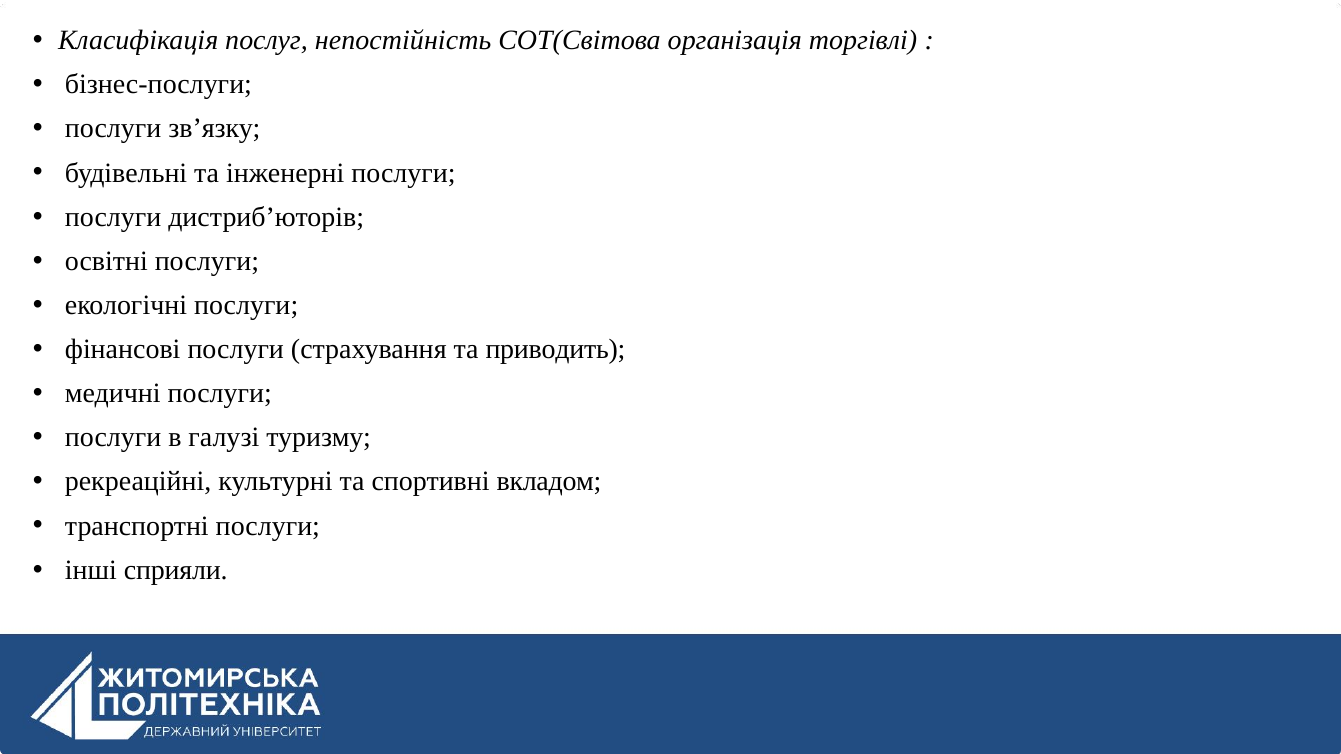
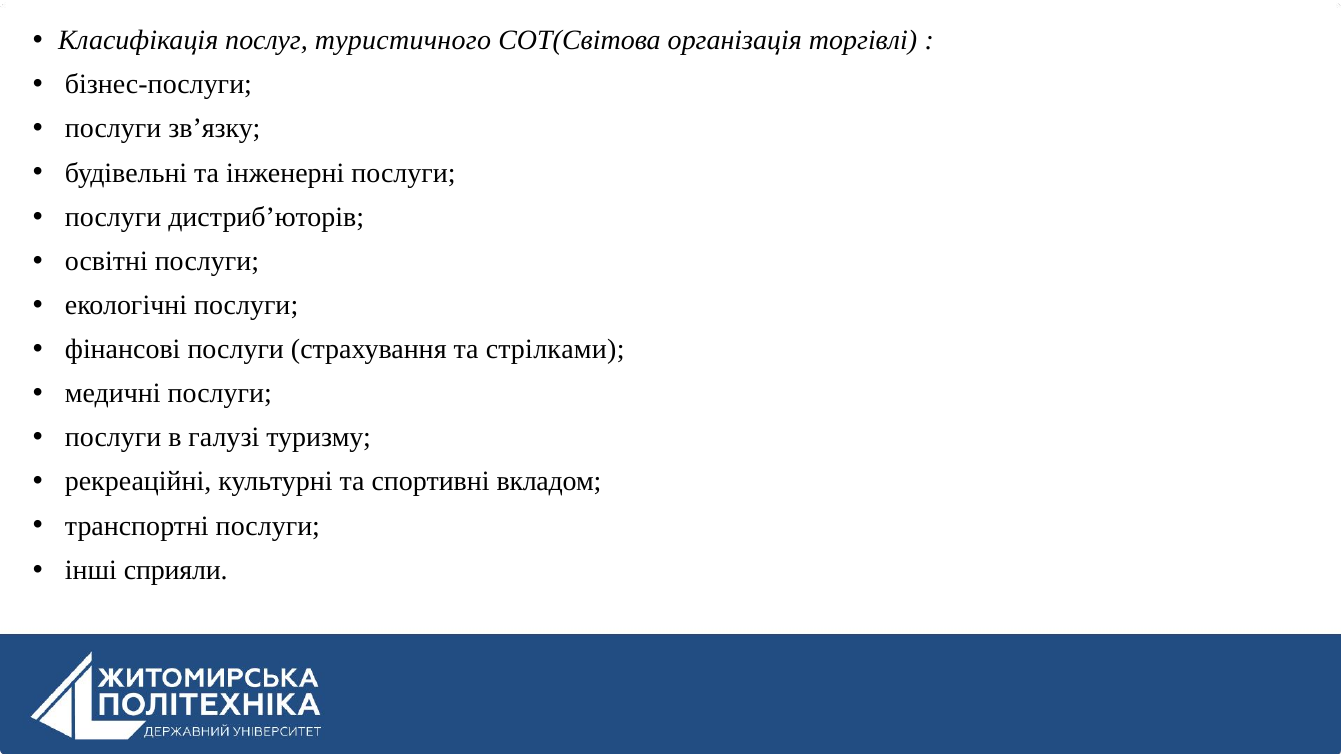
непостійність: непостійність -> туристичного (403, 40)
приводить: приводить -> стрілками (555, 350)
